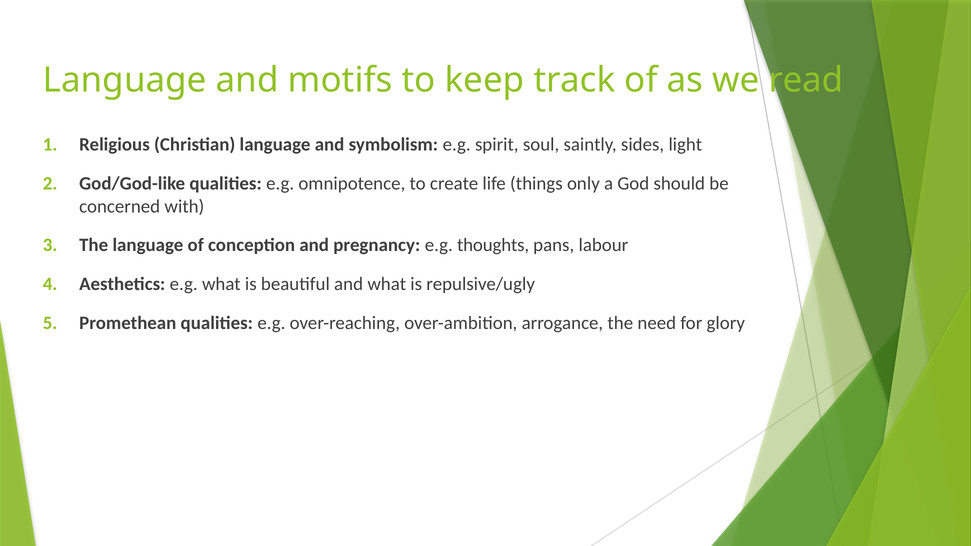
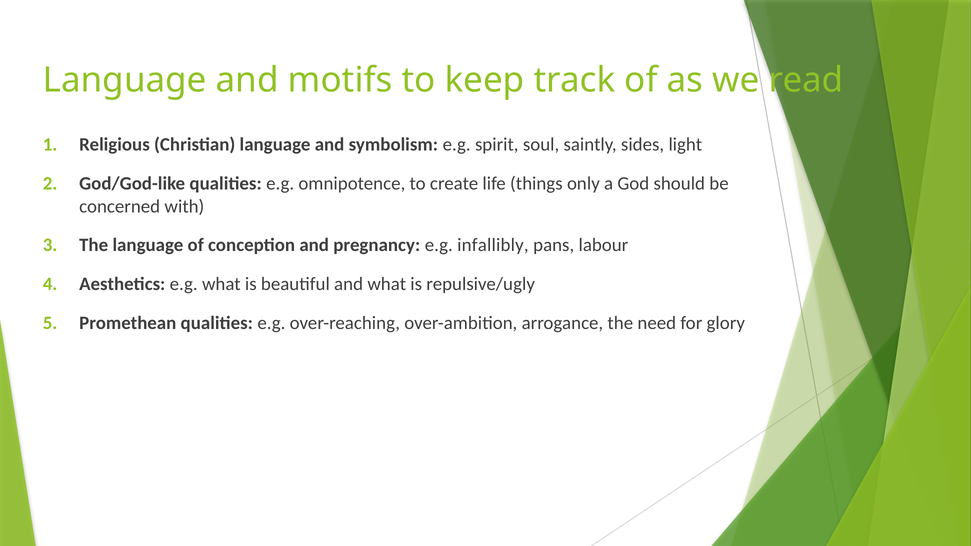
thoughts: thoughts -> infallibly (493, 245)
